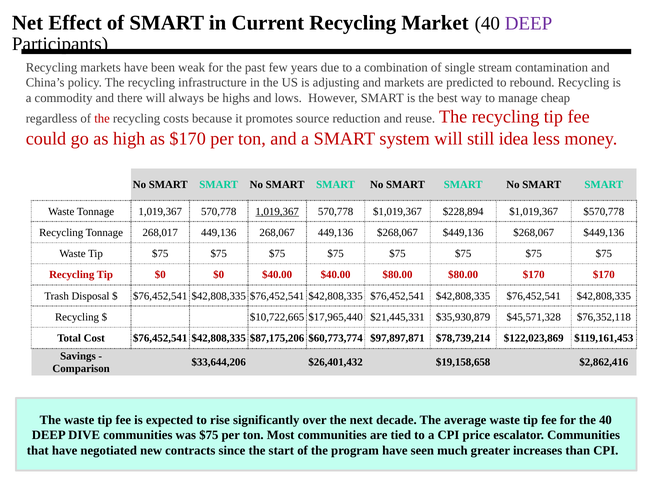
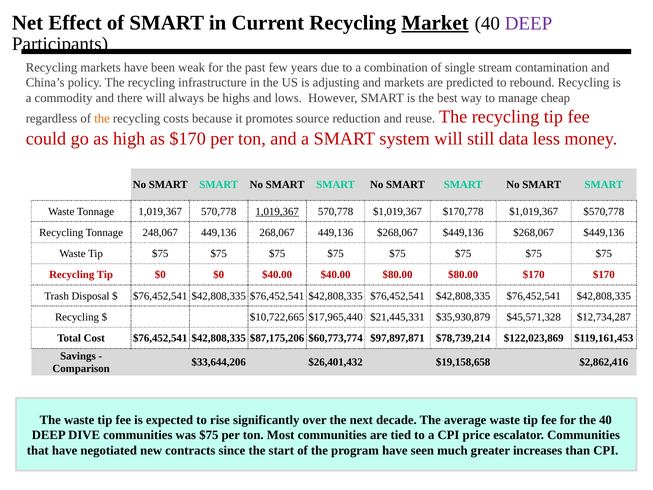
Market underline: none -> present (435, 23)
the colour: red -> orange (102, 119)
idea: idea -> data (514, 139)
$228,894: $228,894 -> $170,778 (463, 211)
268,017: 268,017 -> 248,067 (160, 232)
$76,352,118: $76,352,118 -> $12,734,287 (604, 317)
